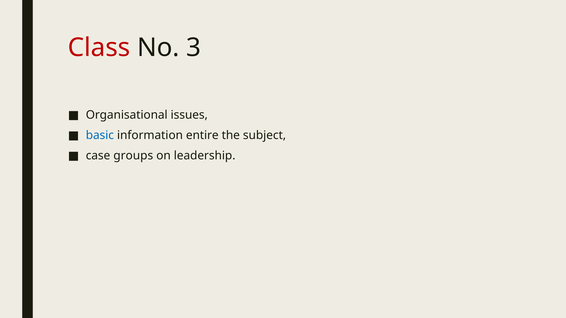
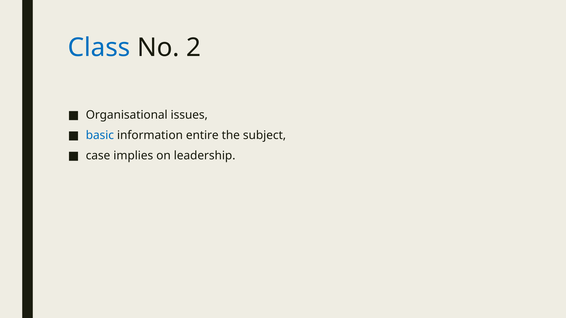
Class colour: red -> blue (99, 48)
3: 3 -> 2 (194, 48)
groups: groups -> implies (133, 156)
